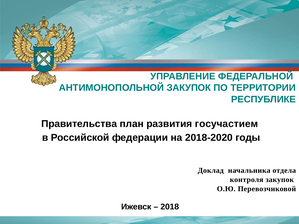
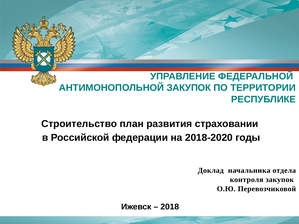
Правительства: Правительства -> Строительство (79, 124)
госучастием: госучастием -> страховании (227, 124)
